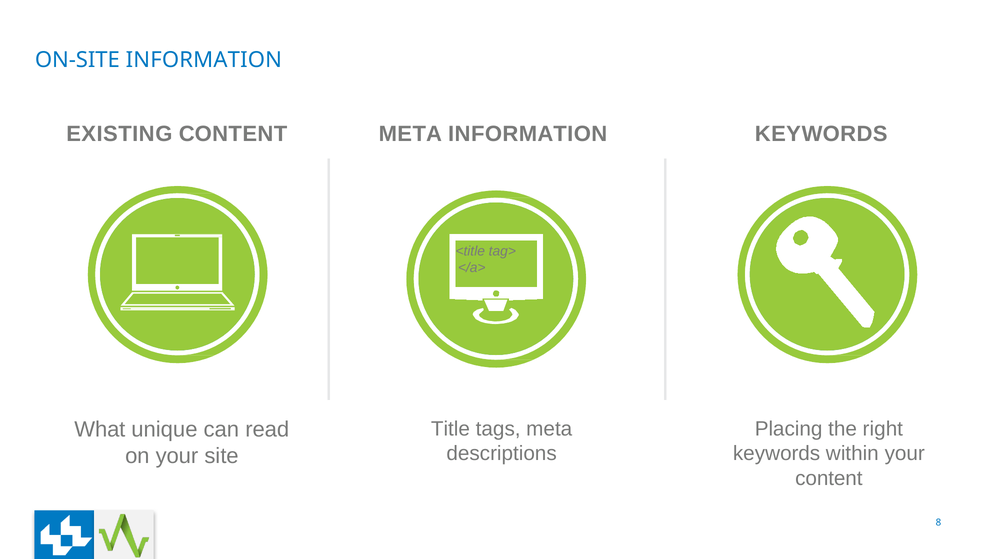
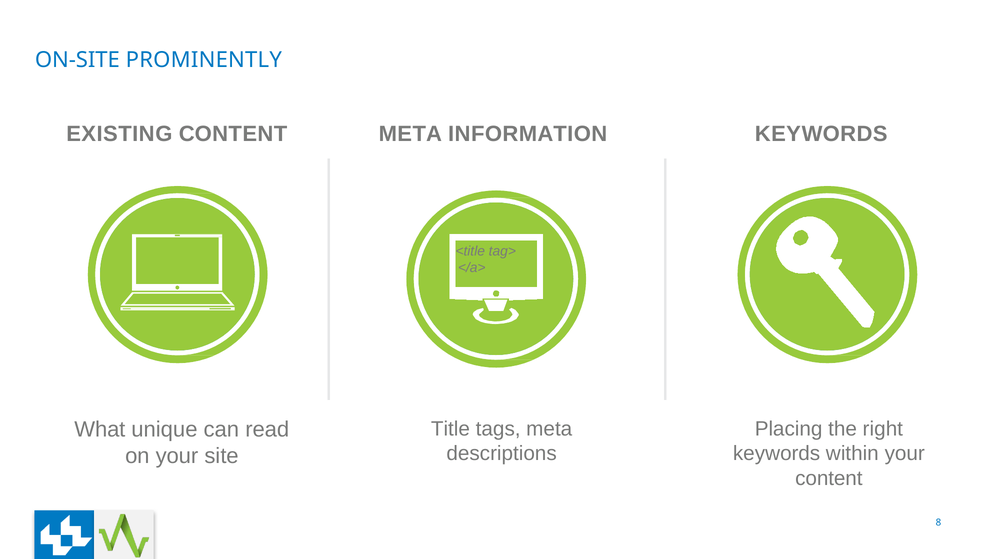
ON-SITE INFORMATION: INFORMATION -> PROMINENTLY (204, 60)
